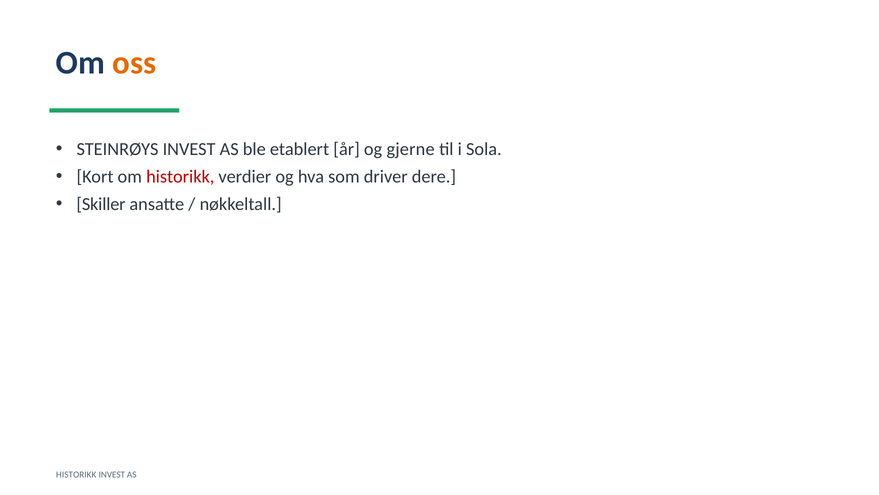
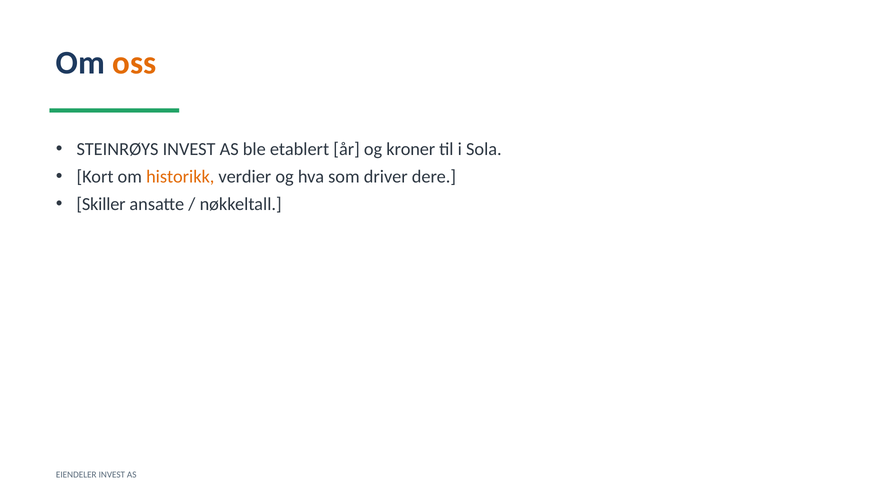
gjerne: gjerne -> kroner (411, 149)
historikk colour: red -> orange (180, 176)
HISTORIKK: HISTORIKK -> EIENDELER (76, 474)
